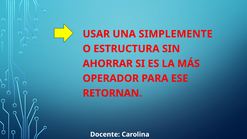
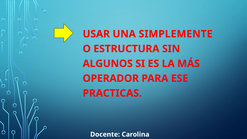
AHORRAR: AHORRAR -> ALGUNOS (108, 64)
RETORNAN: RETORNAN -> PRACTICAS (112, 93)
